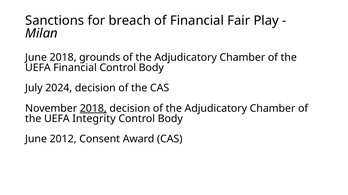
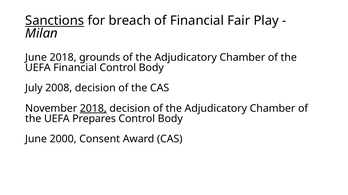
Sanctions underline: none -> present (55, 21)
2024: 2024 -> 2008 (59, 88)
Integrity: Integrity -> Prepares (94, 119)
2012: 2012 -> 2000 (63, 139)
